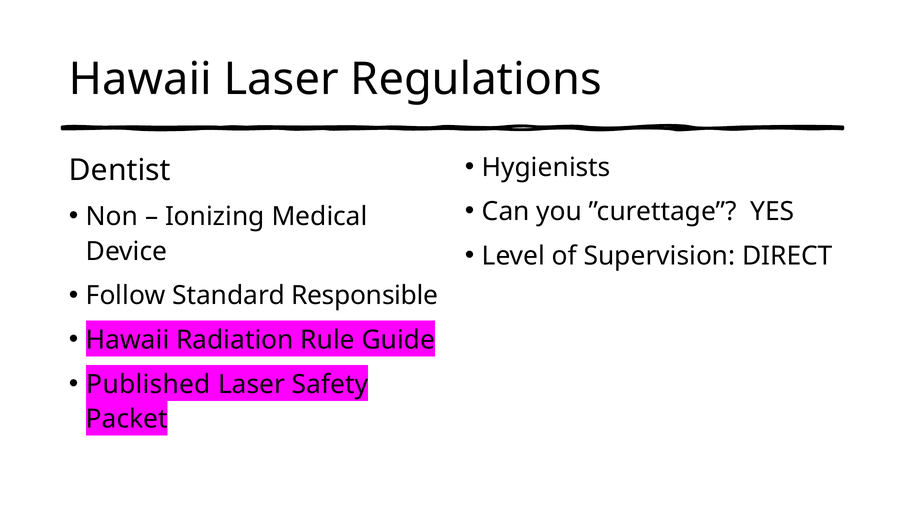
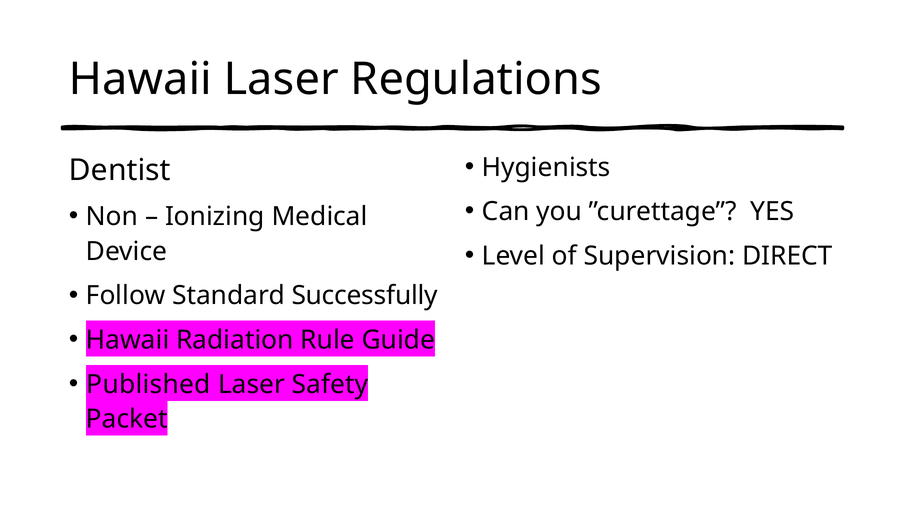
Responsible: Responsible -> Successfully (365, 296)
